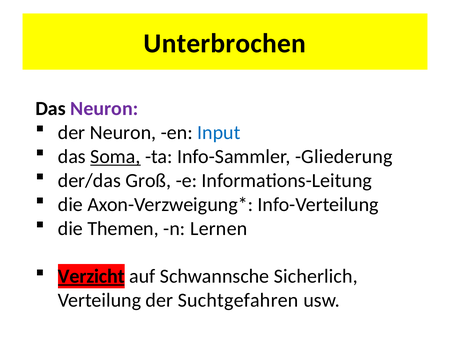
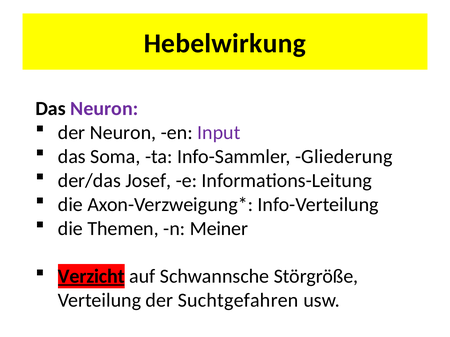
Unterbrochen: Unterbrochen -> Hebelwirkung (225, 44)
Input colour: blue -> purple (219, 133)
Soma underline: present -> none (115, 157)
Groß: Groß -> Josef (148, 181)
Lernen: Lernen -> Meiner (219, 229)
Sicherlich: Sicherlich -> Störgröße (316, 277)
